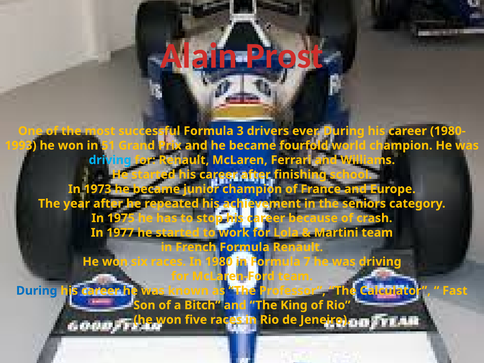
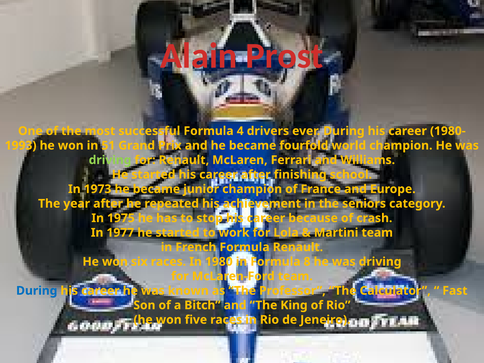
3: 3 -> 4 (240, 131)
driving colour: light blue -> light green (110, 160)
7: 7 -> 8 (307, 262)
